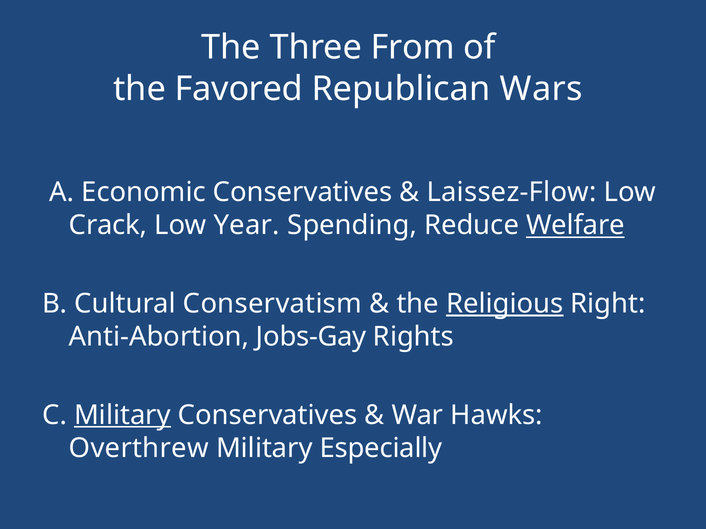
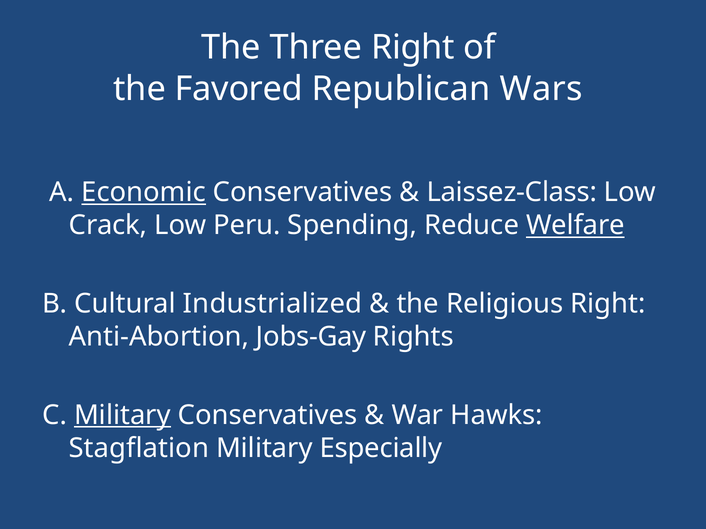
Three From: From -> Right (413, 48)
Economic underline: none -> present (144, 193)
Laissez-Flow: Laissez-Flow -> Laissez-Class (512, 193)
Year: Year -> Peru (247, 226)
Conservatism: Conservatism -> Industrialized (273, 304)
Religious underline: present -> none (505, 304)
Overthrew: Overthrew -> Stagflation (139, 448)
